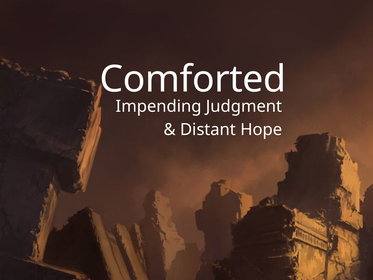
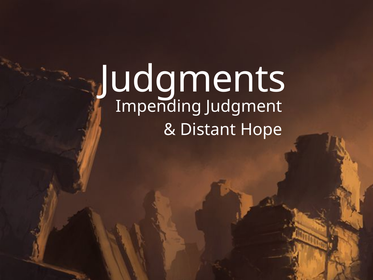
Comforted: Comforted -> Judgments (193, 79)
